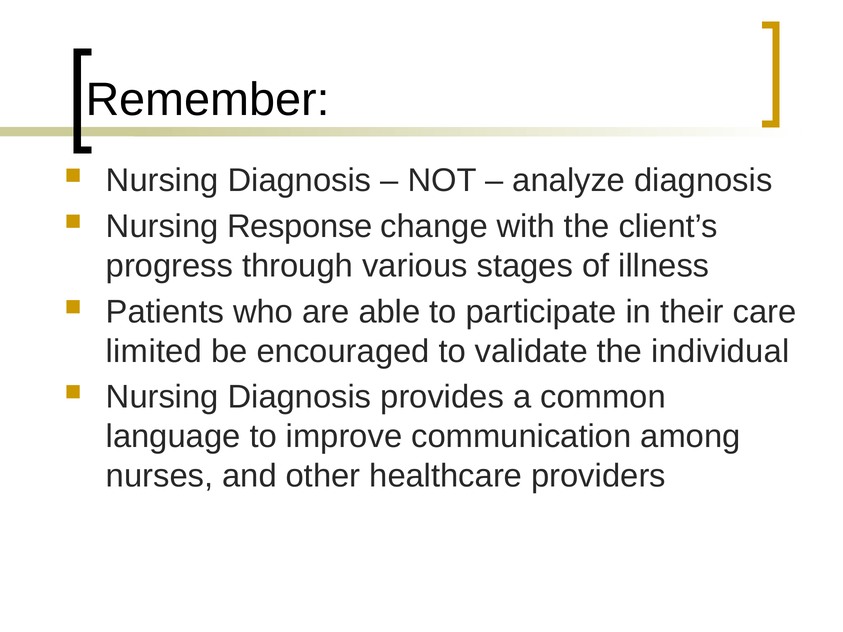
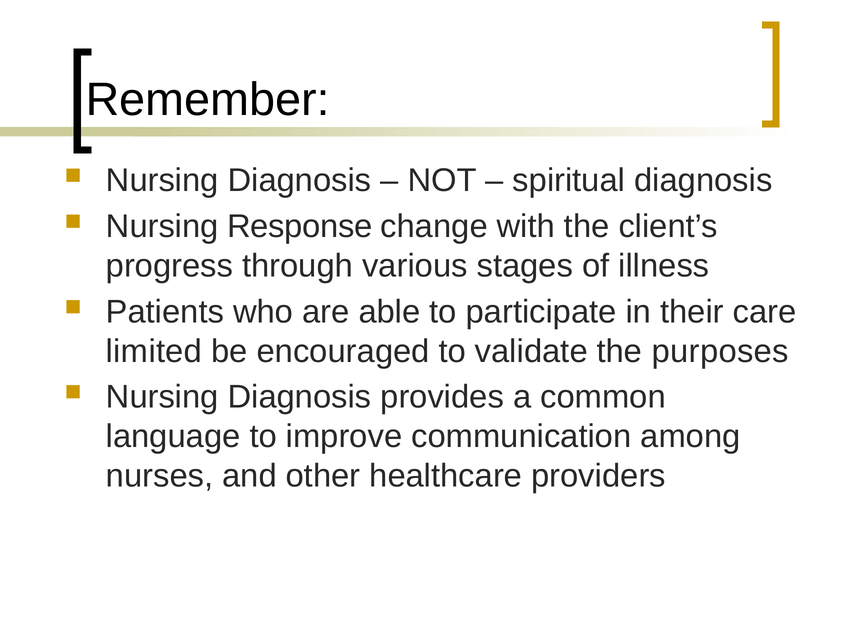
analyze: analyze -> spiritual (569, 181)
individual: individual -> purposes (720, 351)
